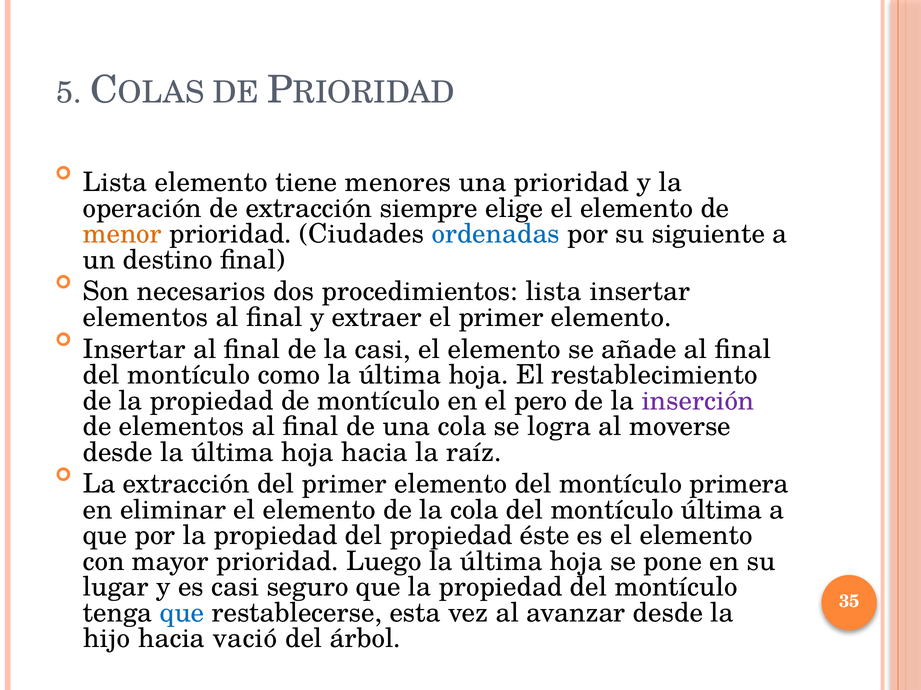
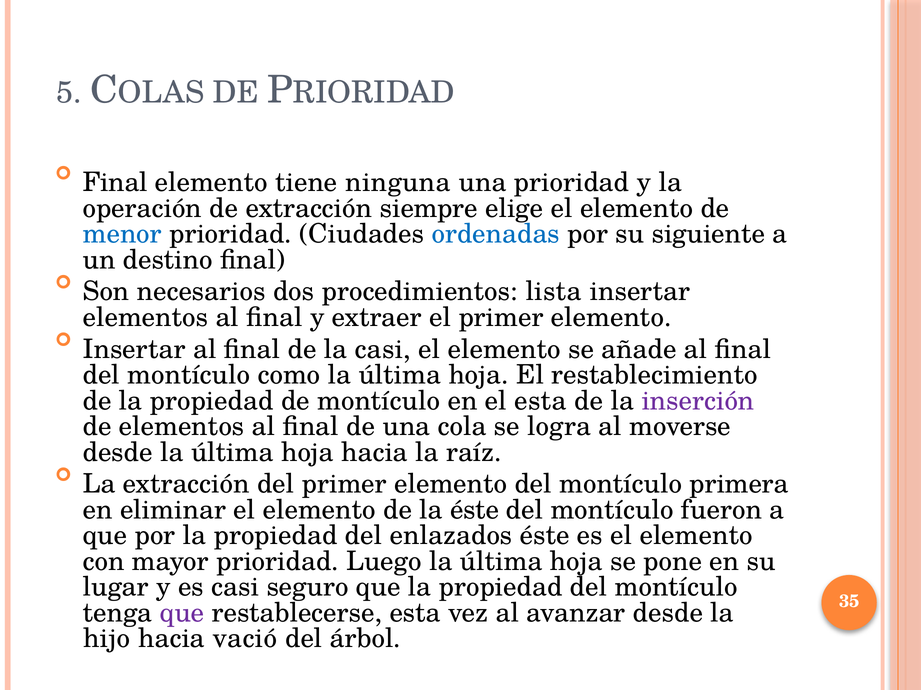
Lista: Lista -> Final (115, 183)
menores: menores -> ninguna (398, 183)
menor colour: orange -> blue (122, 234)
el pero: pero -> esta (540, 401)
la cola: cola -> éste (475, 510)
montículo última: última -> fueron (721, 510)
del propiedad: propiedad -> enlazados (451, 536)
que colour: blue -> purple (182, 613)
